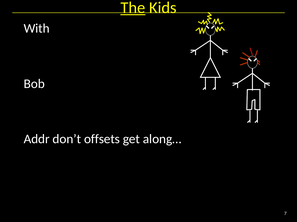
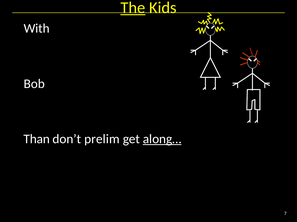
Addr: Addr -> Than (37, 139)
offsets: offsets -> prelim (102, 139)
along… underline: none -> present (162, 139)
